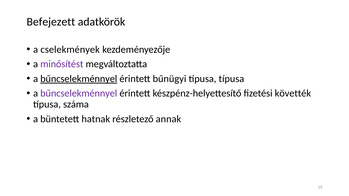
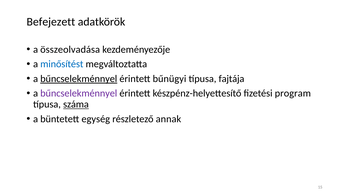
cselekmények: cselekmények -> összeolvadása (70, 50)
minősítést colour: purple -> blue (62, 64)
típusa típusa: típusa -> fajtája (232, 79)
követték: követték -> program (293, 93)
száma underline: none -> present (76, 104)
hatnak: hatnak -> egység (96, 119)
